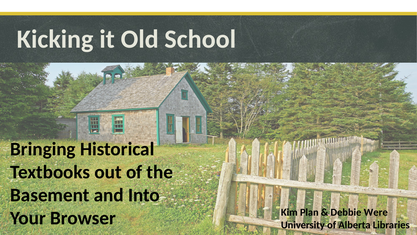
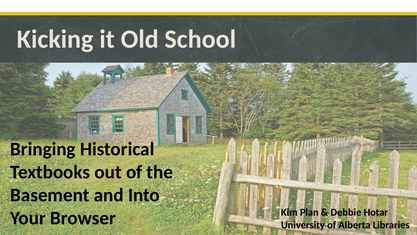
Were: Were -> Hotar (376, 212)
